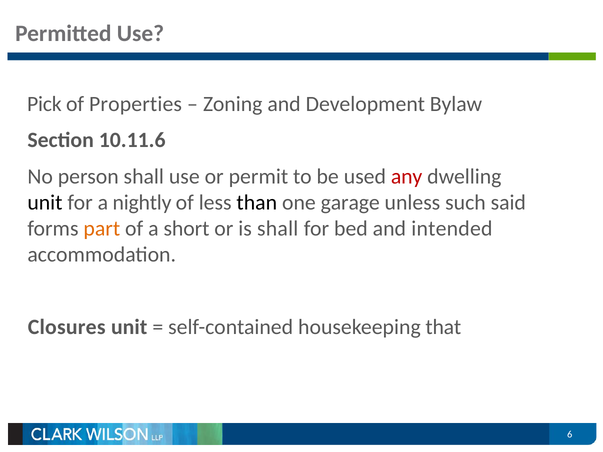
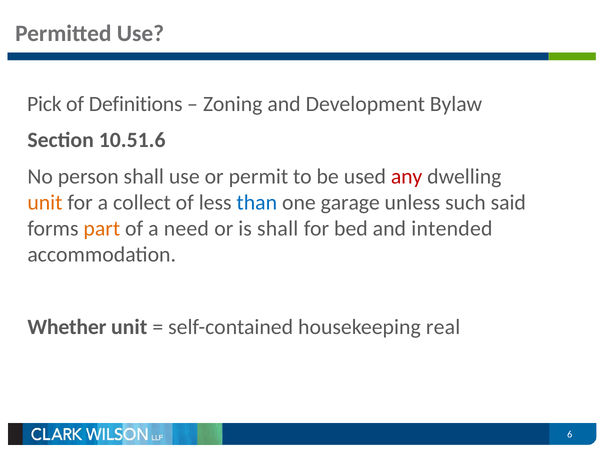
Properties: Properties -> Definitions (136, 104)
10.11.6: 10.11.6 -> 10.51.6 (132, 140)
unit colour: black -> orange (45, 203)
nightly: nightly -> collect (142, 203)
than colour: black -> blue (257, 203)
short: short -> need (186, 229)
Closures: Closures -> Whether (67, 327)
that: that -> real (443, 327)
